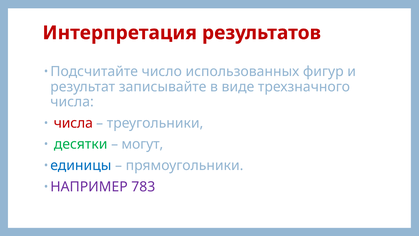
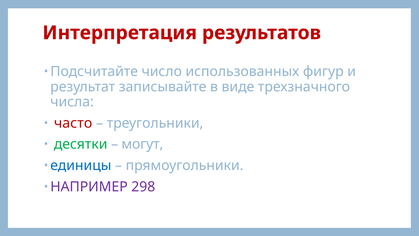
числа: числа -> часто (73, 123)
783: 783 -> 298 (143, 187)
